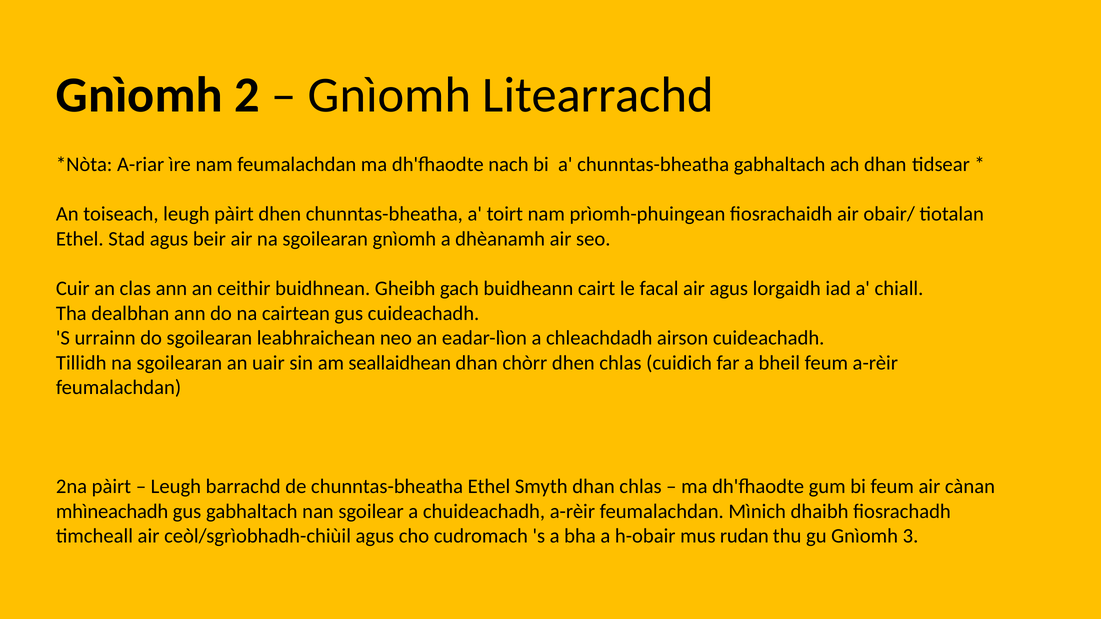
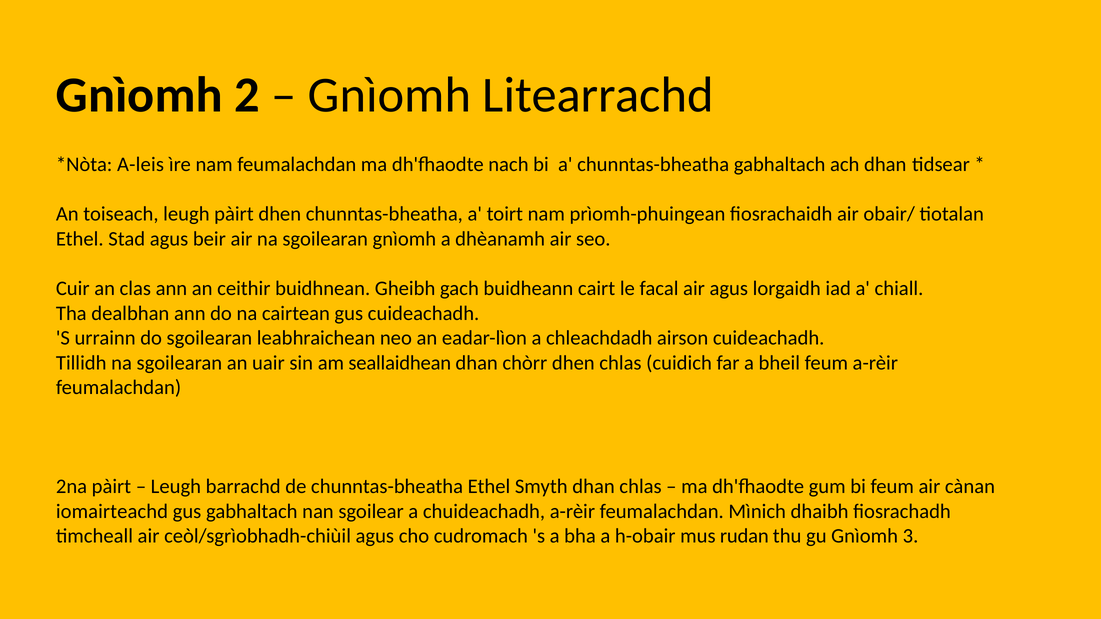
A-riar: A-riar -> A-leis (141, 165)
mhìneachadh: mhìneachadh -> iomairteachd (112, 512)
